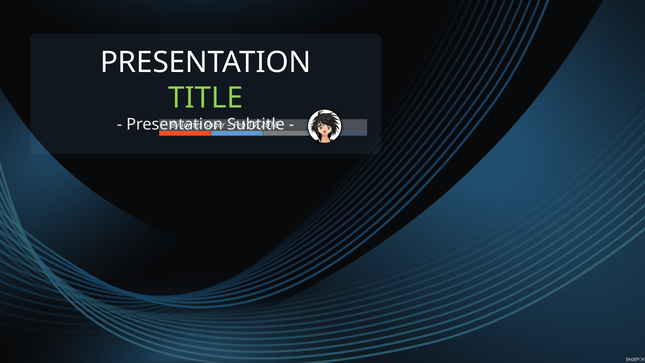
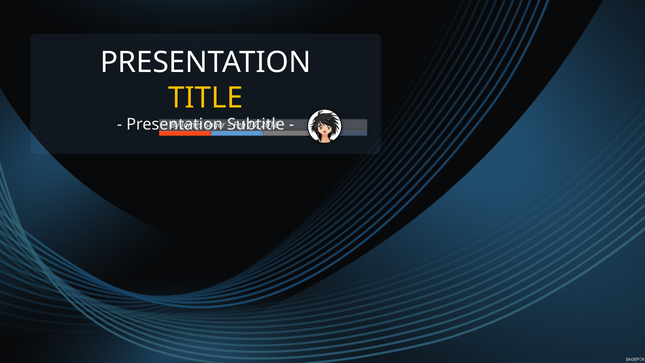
TITLE colour: light green -> yellow (206, 98)
